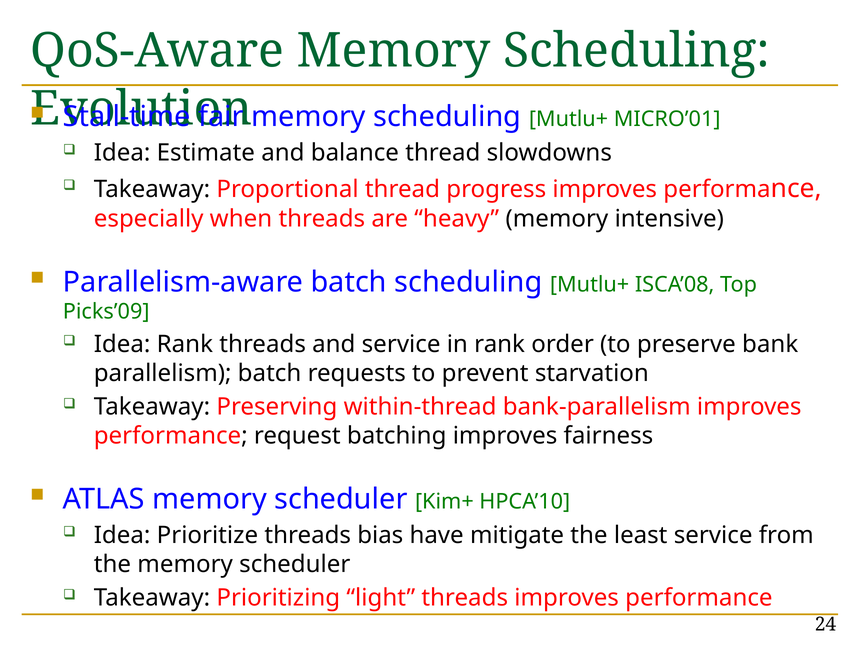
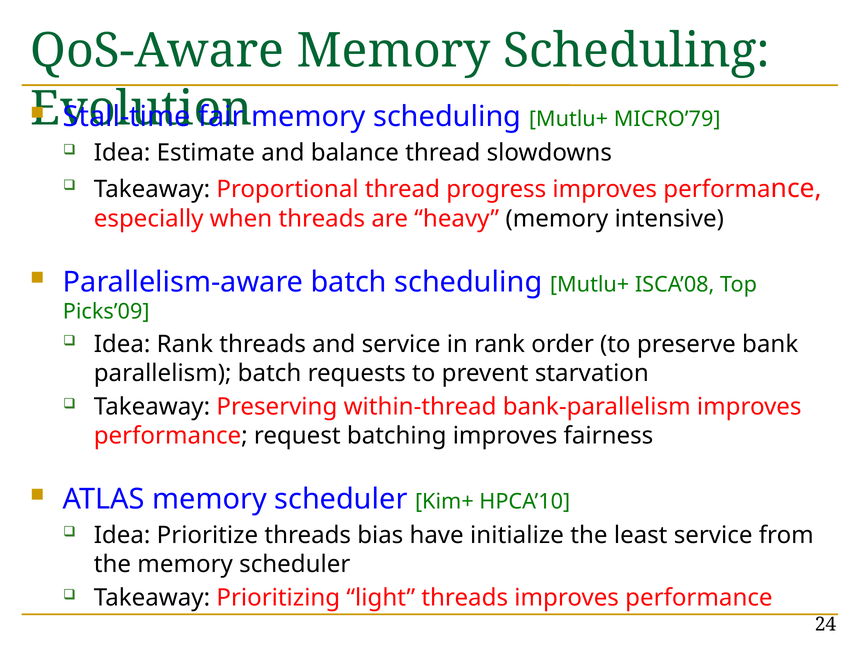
MICRO’01: MICRO’01 -> MICRO’79 (667, 119)
mitigate: mitigate -> initialize (517, 535)
